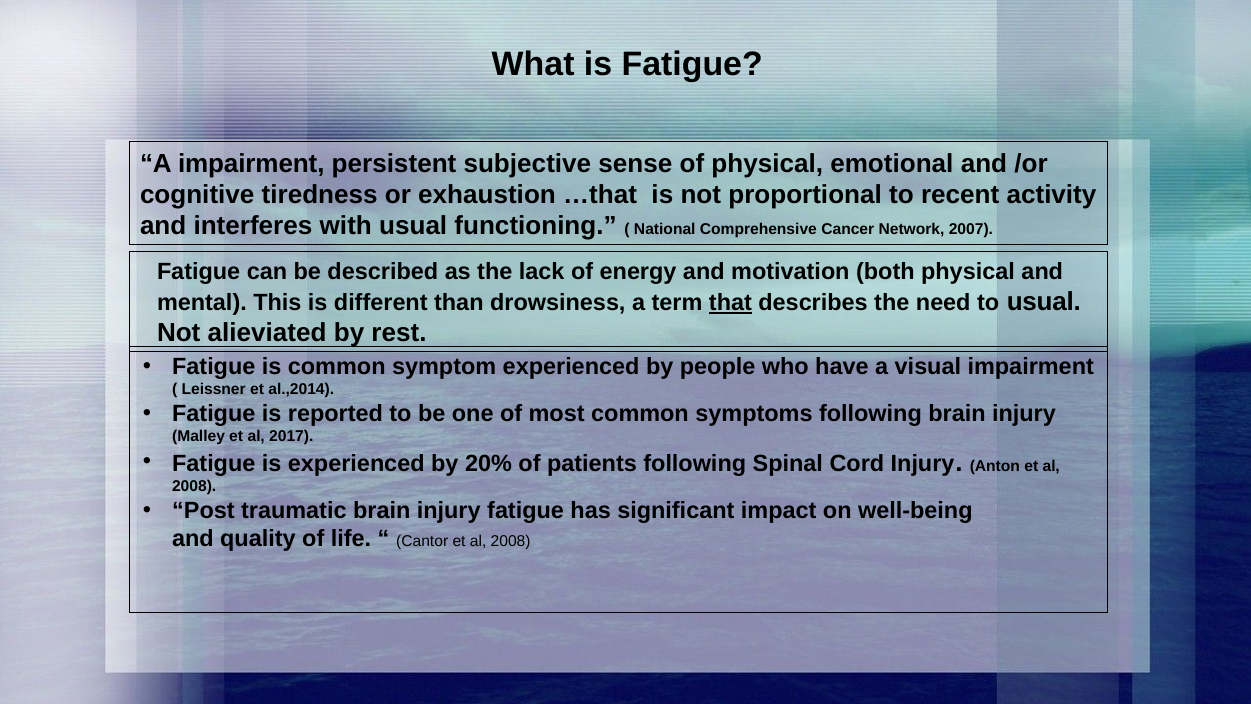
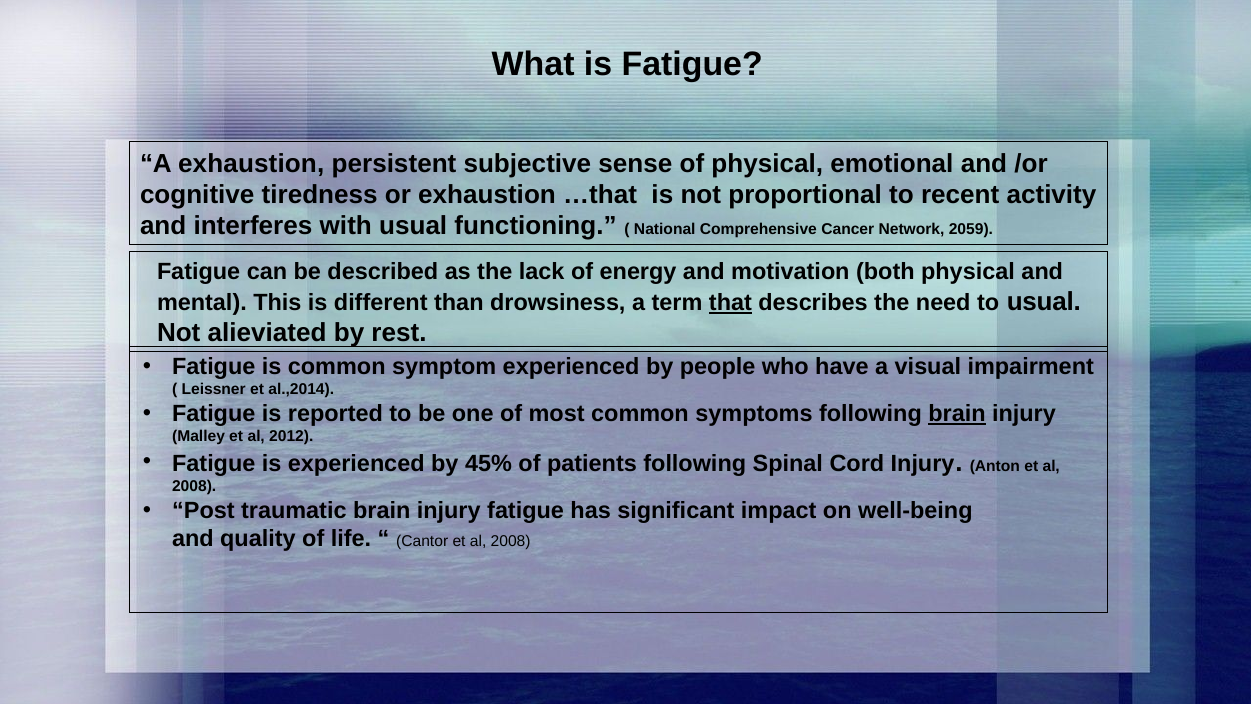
A impairment: impairment -> exhaustion (251, 164)
2007: 2007 -> 2059 (971, 230)
brain underline: none -> present (957, 414)
2017: 2017 -> 2012 (291, 437)
20%: 20% -> 45% (488, 463)
